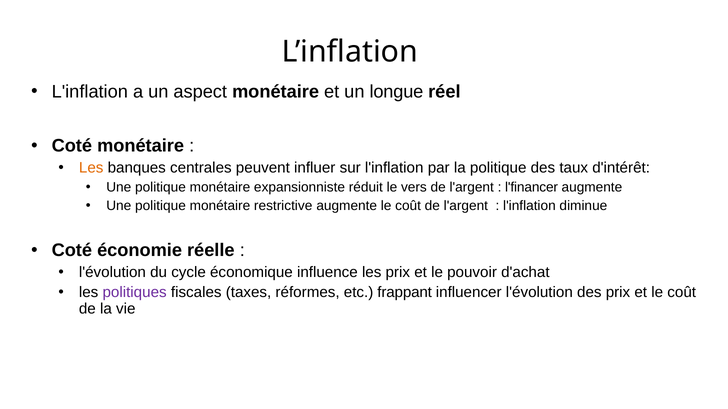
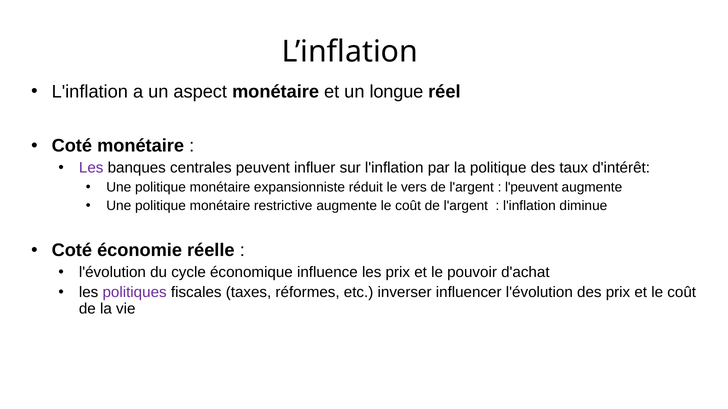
Les colour: orange -> purple (91, 168)
l'financer: l'financer -> l'peuvent (532, 187)
frappant: frappant -> inverser (405, 293)
